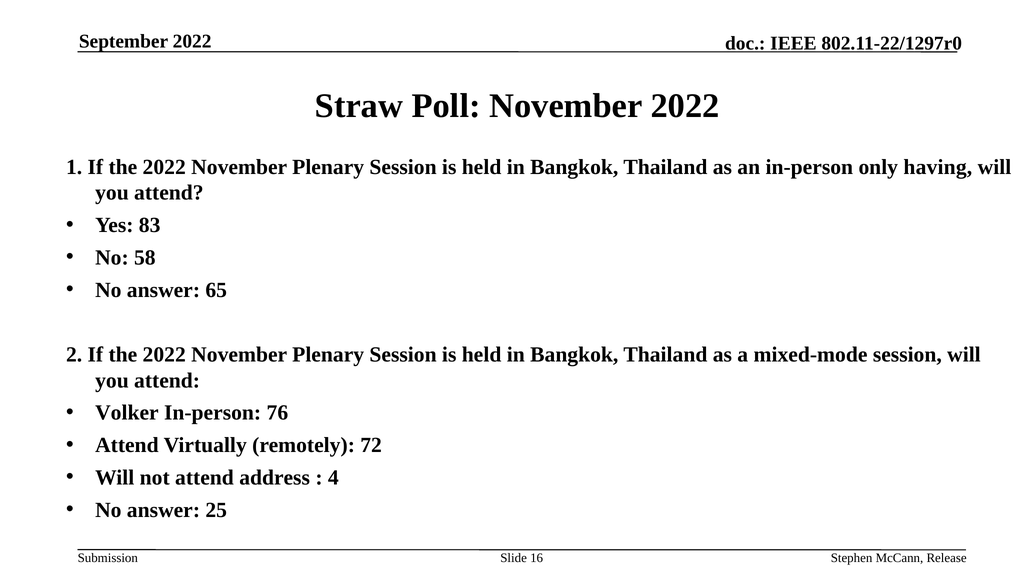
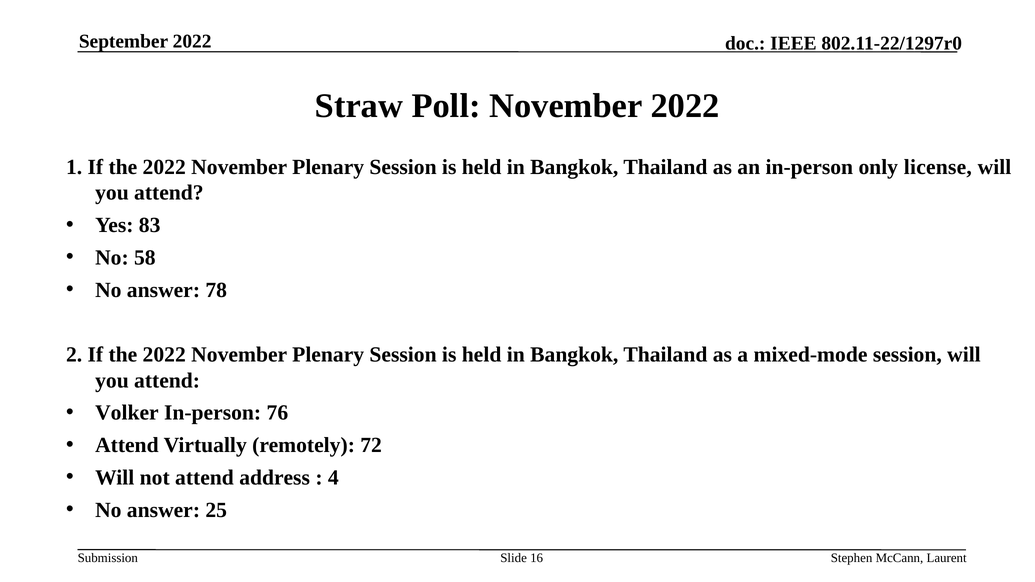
having: having -> license (938, 167)
65: 65 -> 78 (216, 290)
Release: Release -> Laurent (947, 558)
